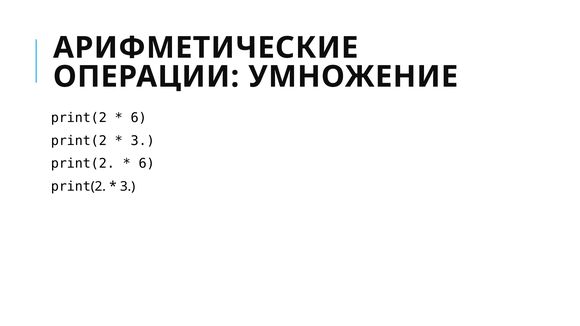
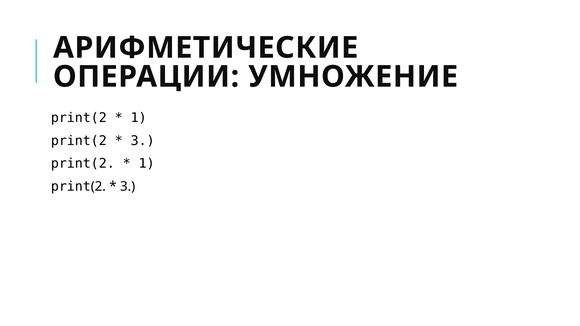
6: 6 -> 1 (139, 118)
6: 6 -> 1 (147, 164)
